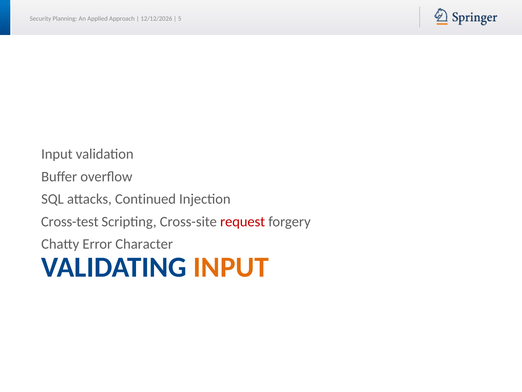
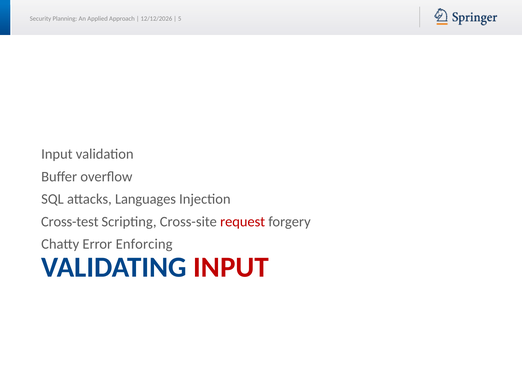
Continued: Continued -> Languages (146, 199)
Character: Character -> Enforcing (144, 244)
INPUT colour: orange -> red (231, 267)
